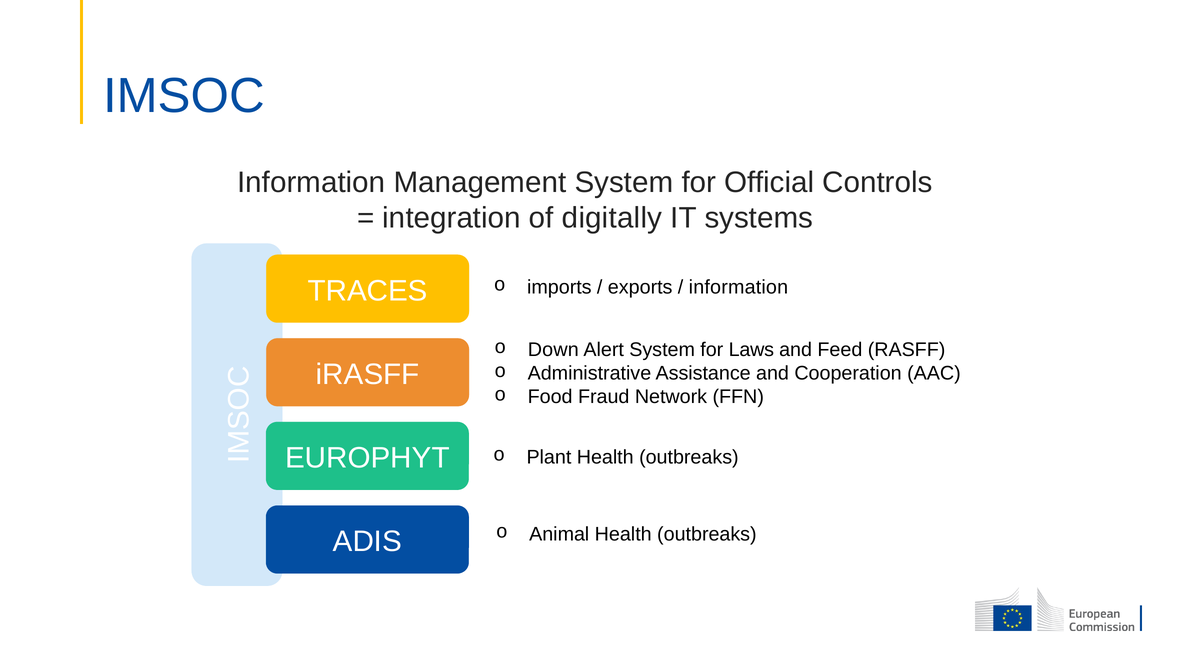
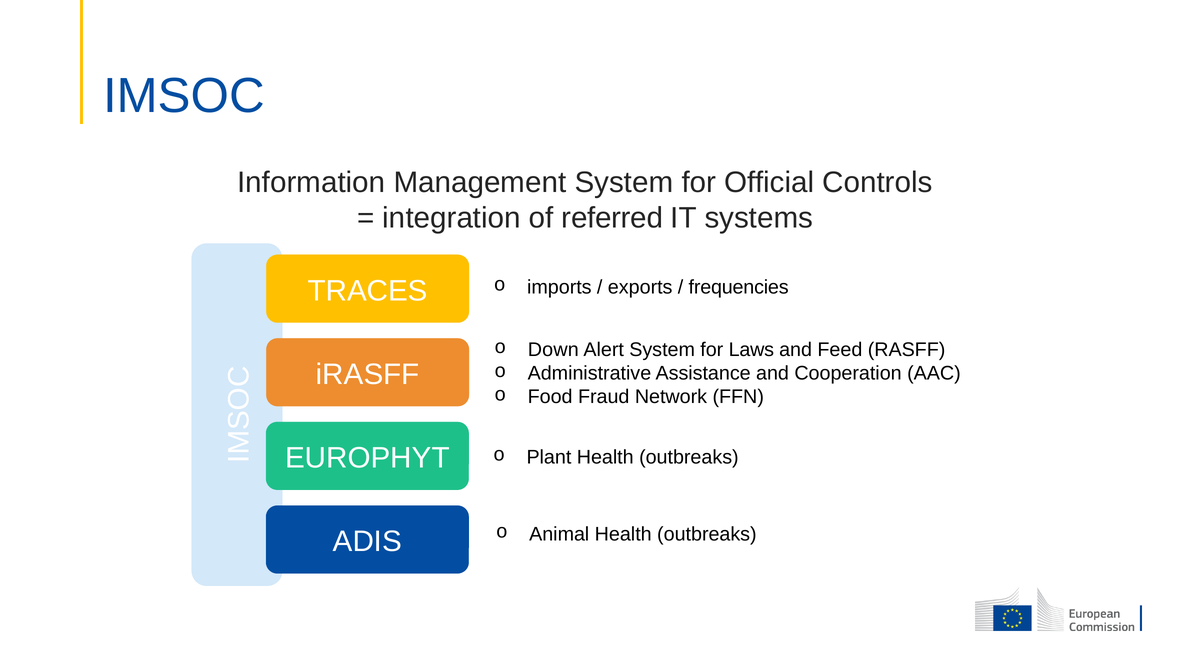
digitally: digitally -> referred (612, 218)
information: information -> frequencies (739, 287)
